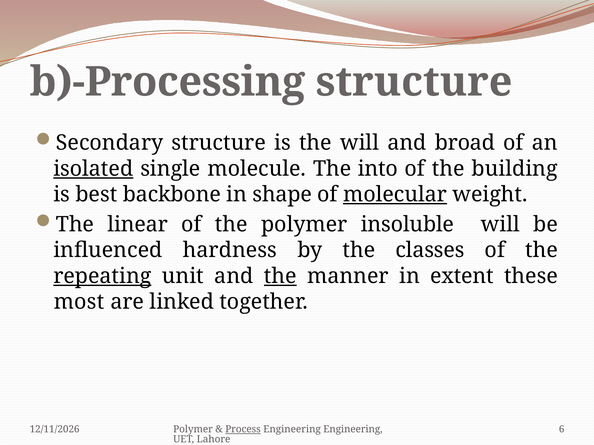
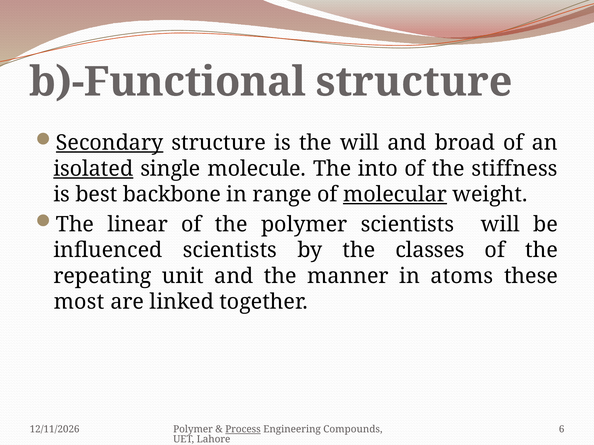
b)-Processing: b)-Processing -> b)-Functional (167, 82)
Secondary underline: none -> present (110, 143)
building: building -> stiffness (515, 169)
shape: shape -> range (282, 195)
polymer insoluble: insoluble -> scientists (407, 225)
influenced hardness: hardness -> scientists (230, 251)
repeating underline: present -> none (102, 276)
the underline: present -> none (280, 276)
extent: extent -> atoms (462, 276)
Engineering Engineering: Engineering -> Compounds (353, 430)
